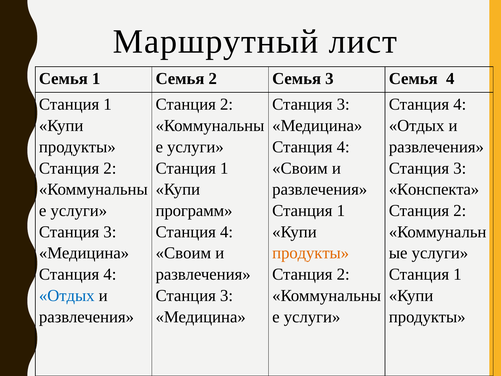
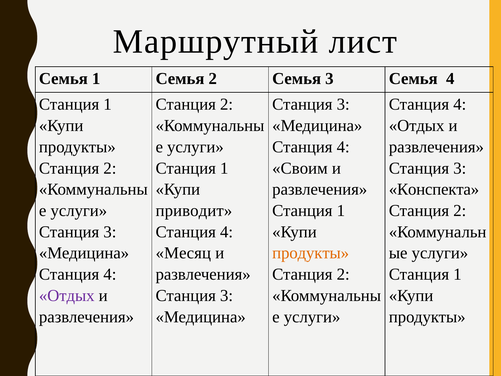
программ: программ -> приводит (194, 211)
Своим: Своим -> Месяц (183, 253)
Отдых colour: blue -> purple (67, 295)
